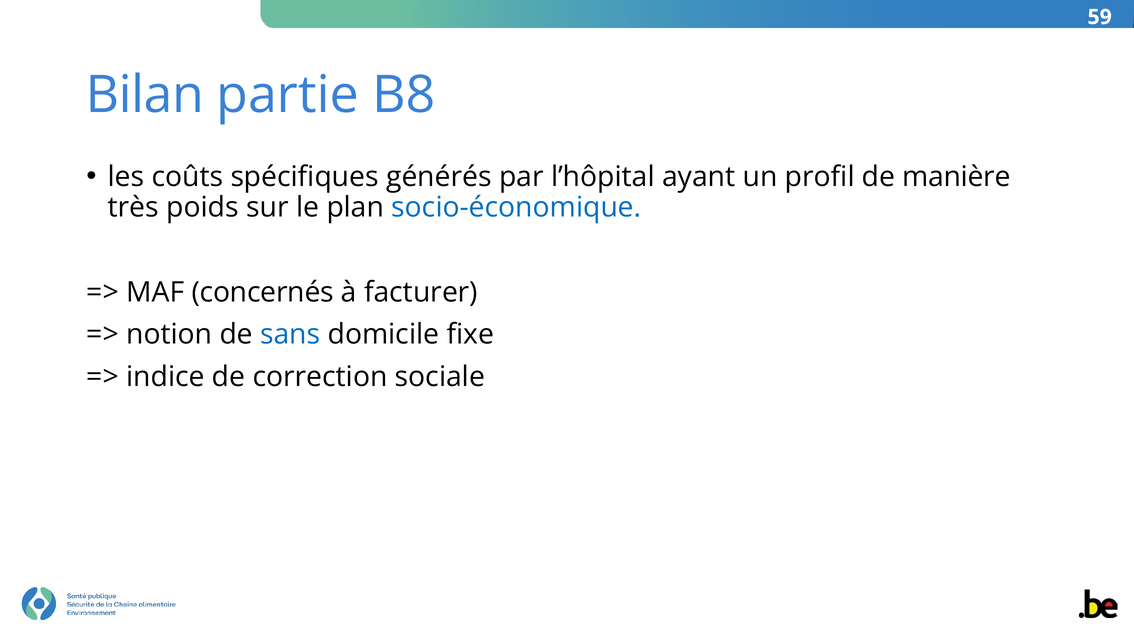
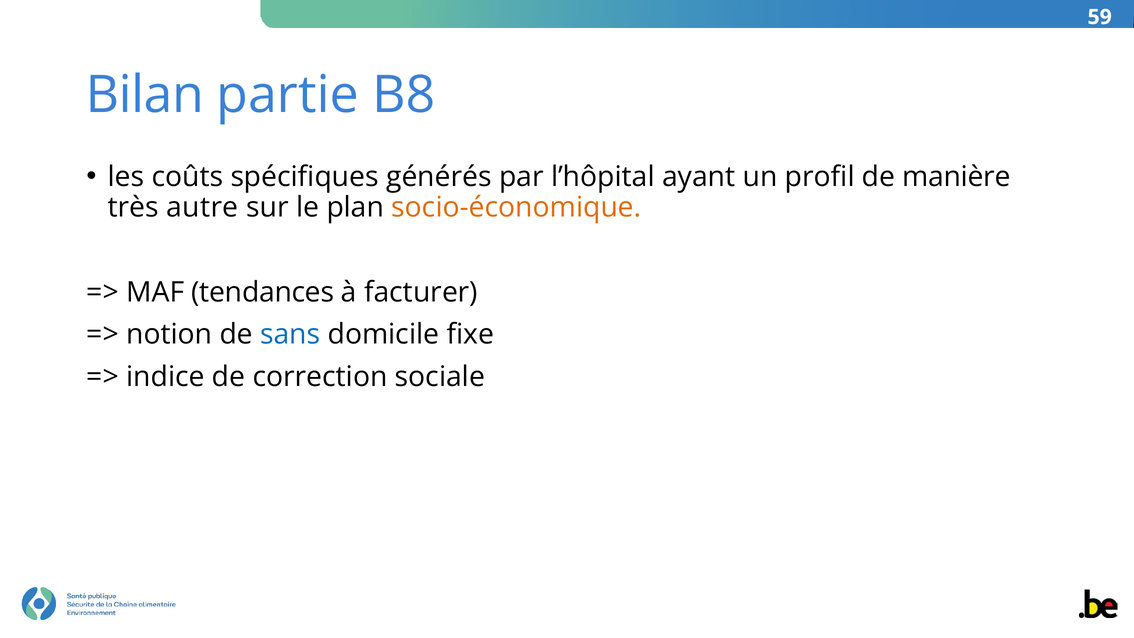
poids: poids -> autre (202, 207)
socio-économique colour: blue -> orange (516, 207)
concernés: concernés -> tendances (263, 292)
